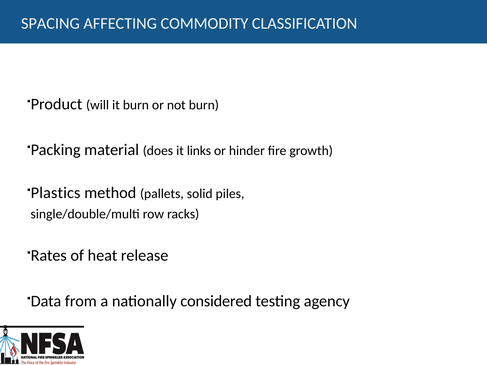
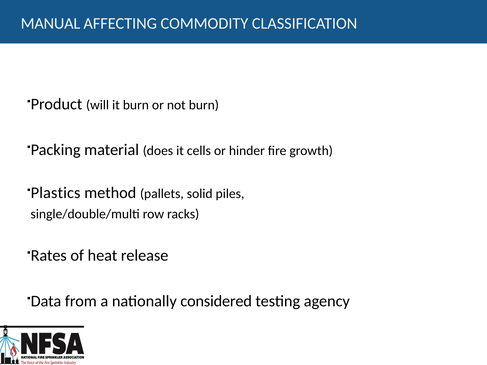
SPACING: SPACING -> MANUAL (51, 23)
links: links -> cells (199, 151)
